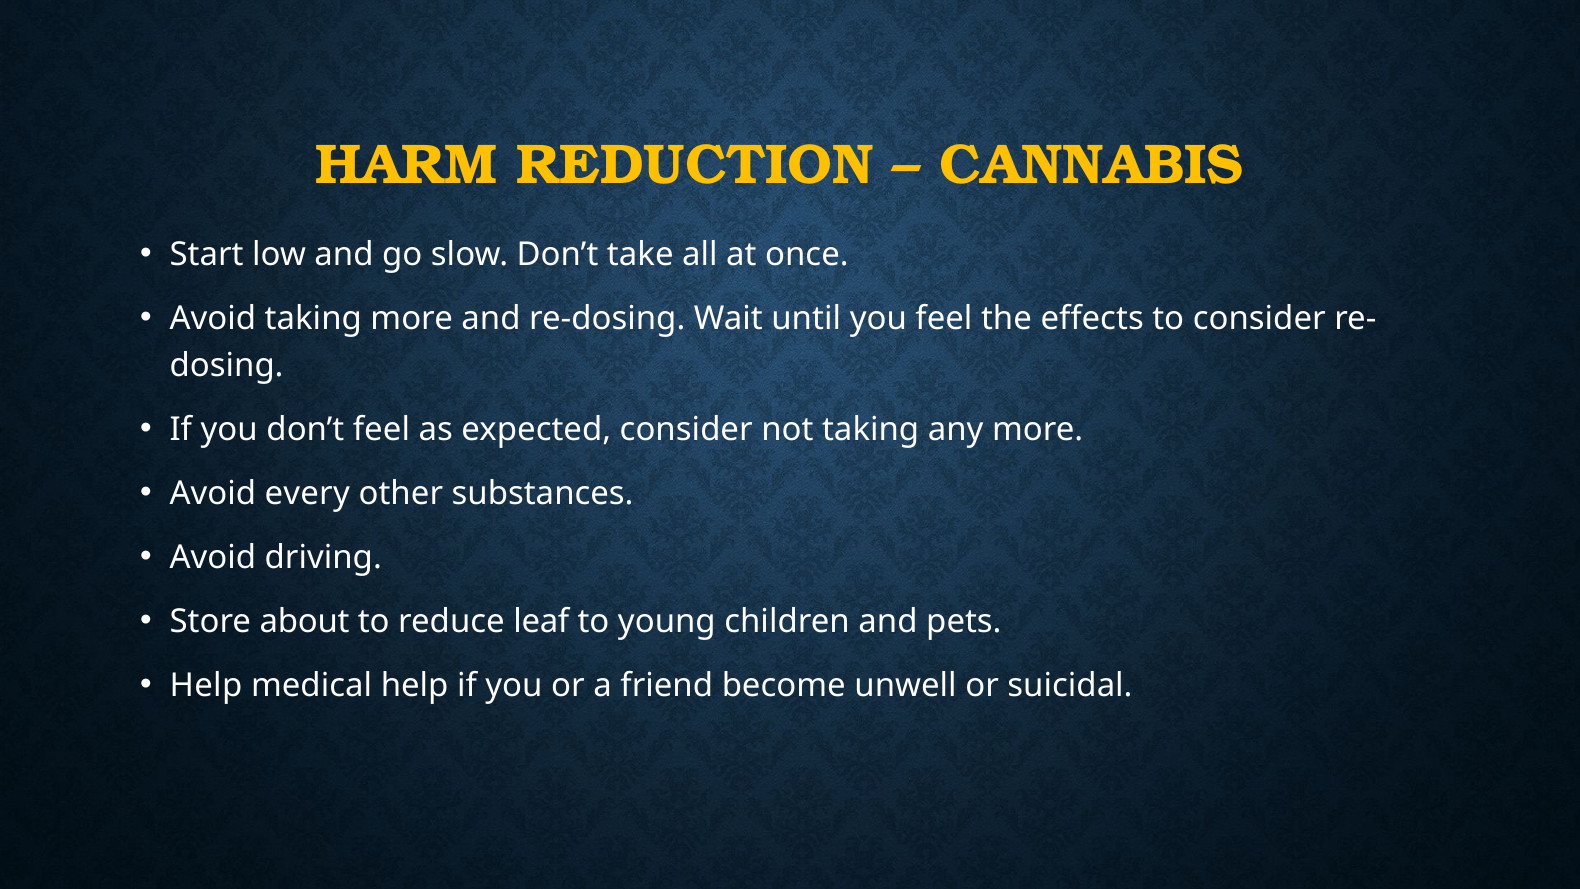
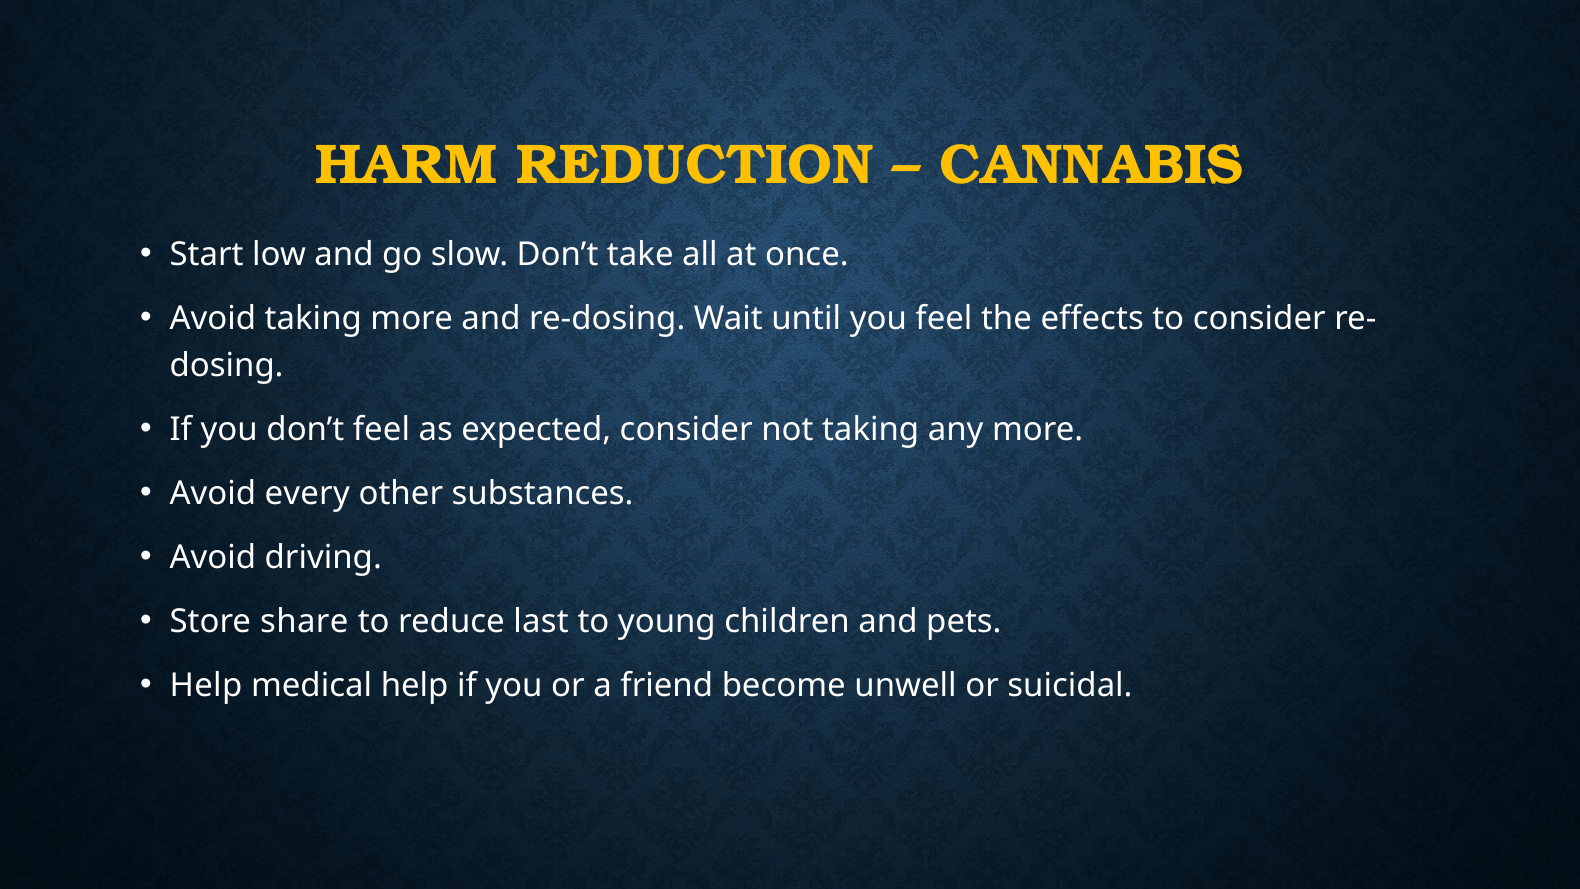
about: about -> share (304, 621)
leaf: leaf -> last (541, 621)
